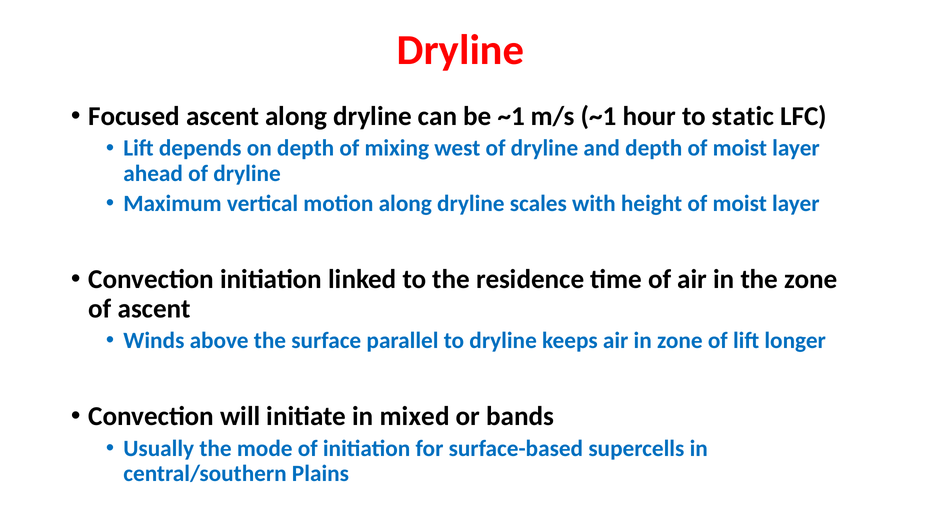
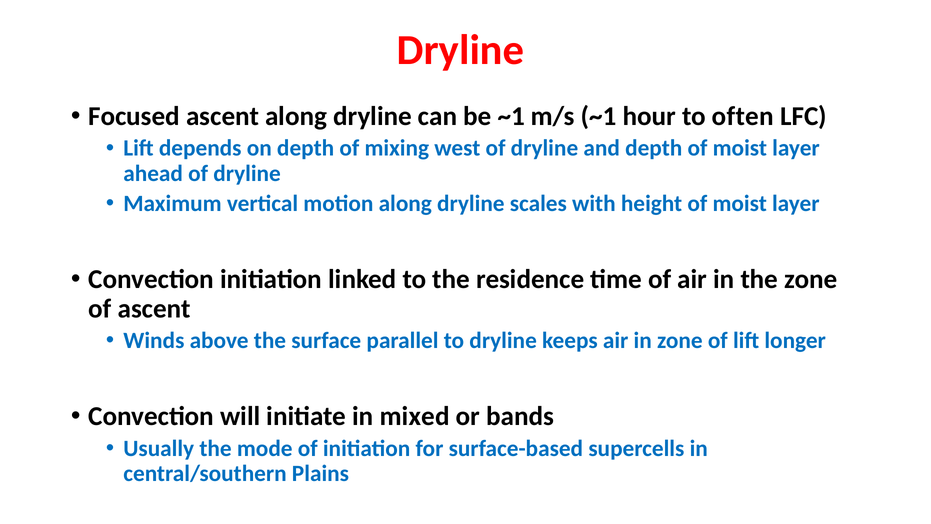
static: static -> often (743, 116)
